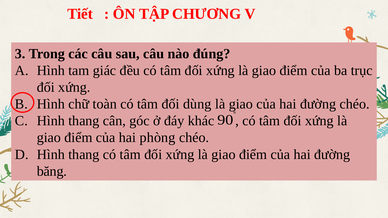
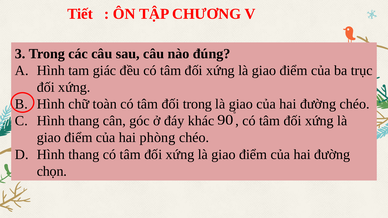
đối dùng: dùng -> trong (197, 104)
băng: băng -> chọn (52, 171)
